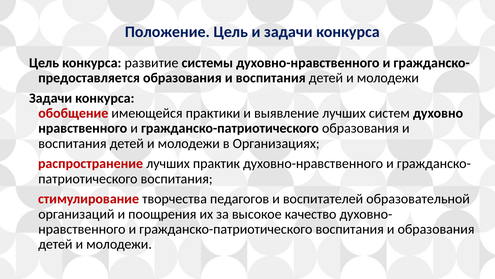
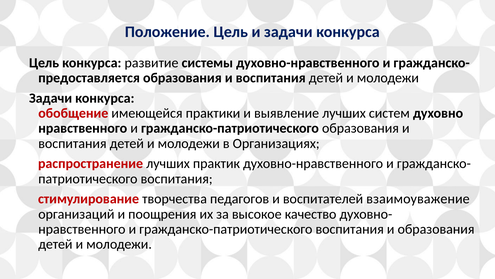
образовательной: образовательной -> взаимоуважение (418, 199)
